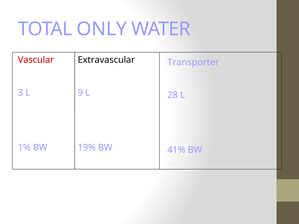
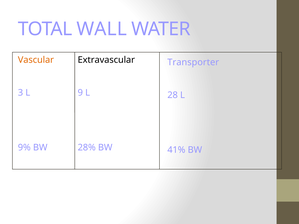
ONLY: ONLY -> WALL (102, 29)
Vascular colour: red -> orange (36, 60)
1%: 1% -> 9% (24, 148)
19%: 19% -> 28% (87, 148)
